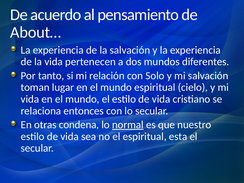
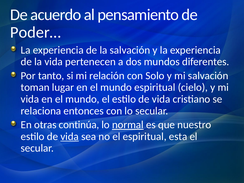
About…: About… -> Poder… (36, 32)
condena: condena -> continúa (79, 125)
vida underline: none -> present (70, 136)
